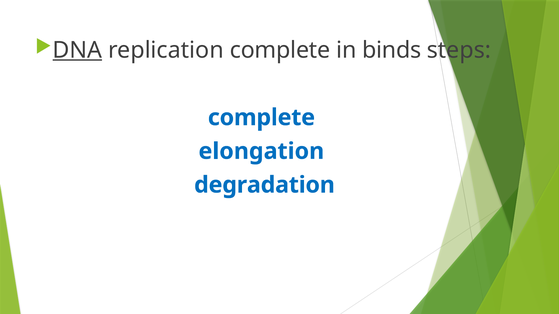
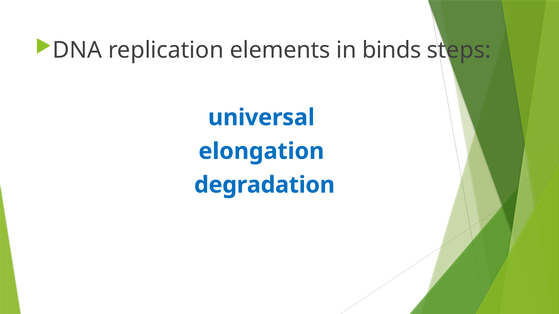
DNA underline: present -> none (77, 50)
replication complete: complete -> elements (280, 50)
complete: complete -> universal (261, 118)
